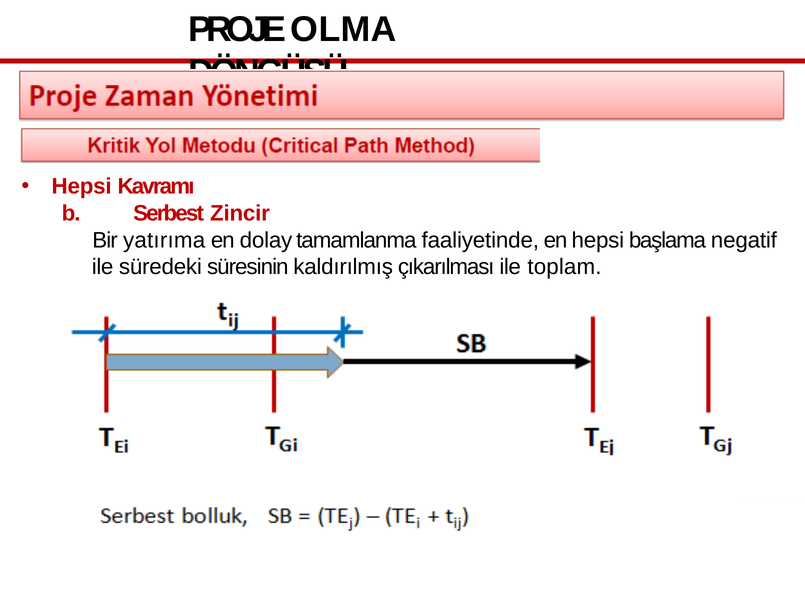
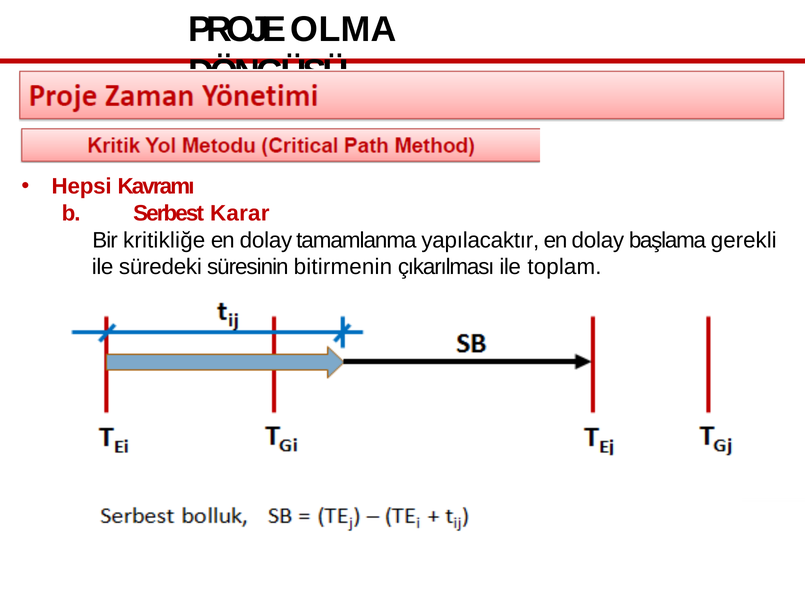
Zincir: Zincir -> Karar (240, 213)
yatırıma: yatırıma -> kritikliğe (164, 240)
faaliyetinde: faaliyetinde -> yapılacaktır (480, 240)
hepsi: hepsi -> dolay (598, 240)
negatif: negatif -> gerekli (744, 240)
kaldırılmış: kaldırılmış -> bitirmenin (343, 267)
